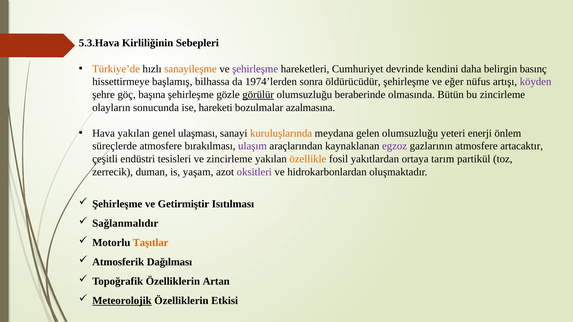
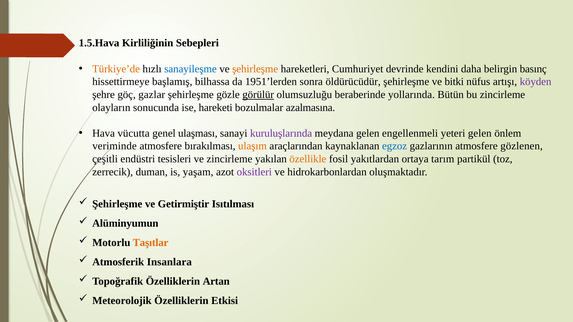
5.3.Hava: 5.3.Hava -> 1.5.Hava (99, 43)
sanayileşme colour: orange -> blue (191, 69)
şehirleşme colour: purple -> orange (255, 69)
1974’lerden: 1974’lerden -> 1951’lerden (271, 82)
eğer: eğer -> bitki (454, 82)
başına: başına -> gazlar (152, 95)
olmasında: olmasında -> yollarında (411, 95)
Hava yakılan: yakılan -> vücutta (134, 133)
kuruluşlarında colour: orange -> purple (281, 133)
gelen olumsuzluğu: olumsuzluğu -> engellenmeli (410, 133)
yeteri enerji: enerji -> gelen (480, 133)
süreçlerde: süreçlerde -> veriminde (115, 146)
ulaşım colour: purple -> orange (252, 146)
egzoz colour: purple -> blue (395, 146)
artacaktır: artacaktır -> gözlenen (522, 146)
Sağlanmalıdır: Sağlanmalıdır -> Alüminyumun (125, 224)
Dağılması: Dağılması -> Insanlara (169, 262)
Meteorolojik underline: present -> none (122, 301)
